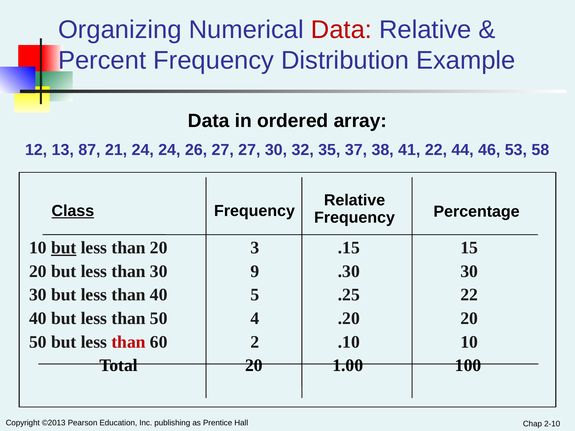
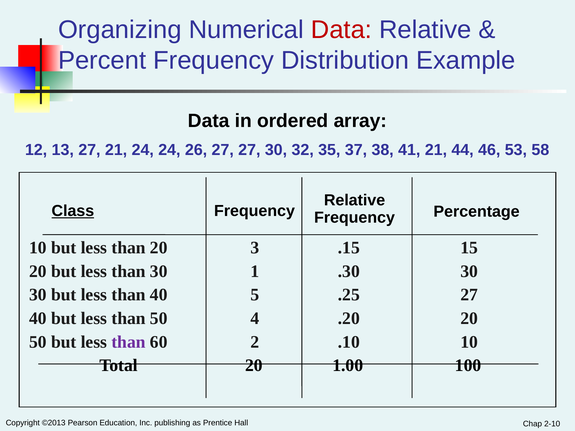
13 87: 87 -> 27 (89, 150)
41 22: 22 -> 21 (436, 150)
but underline: present -> none (64, 248)
9: 9 -> 1 (255, 271)
.25 22: 22 -> 27 (469, 295)
than colour: red -> purple (129, 342)
